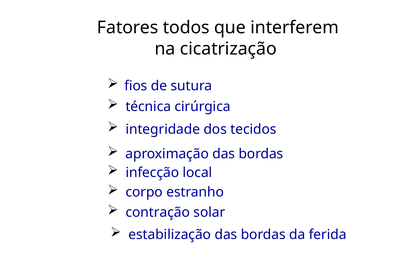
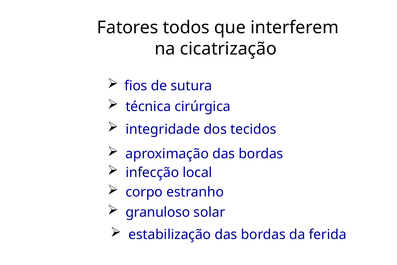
contração: contração -> granuloso (158, 212)
